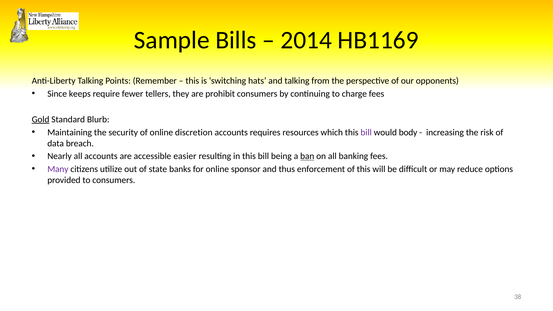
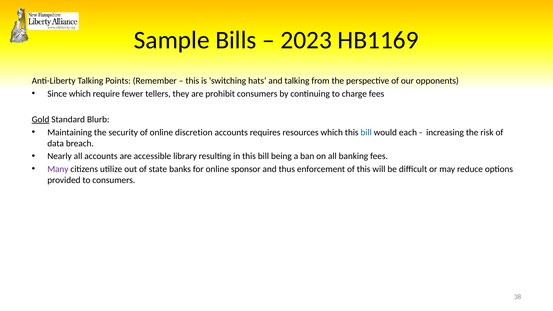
2014: 2014 -> 2023 (306, 40)
Since keeps: keeps -> which (80, 94)
bill colour: purple -> blue (366, 132)
body: body -> each (408, 132)
easier: easier -> library (185, 156)
ban underline: present -> none (307, 156)
